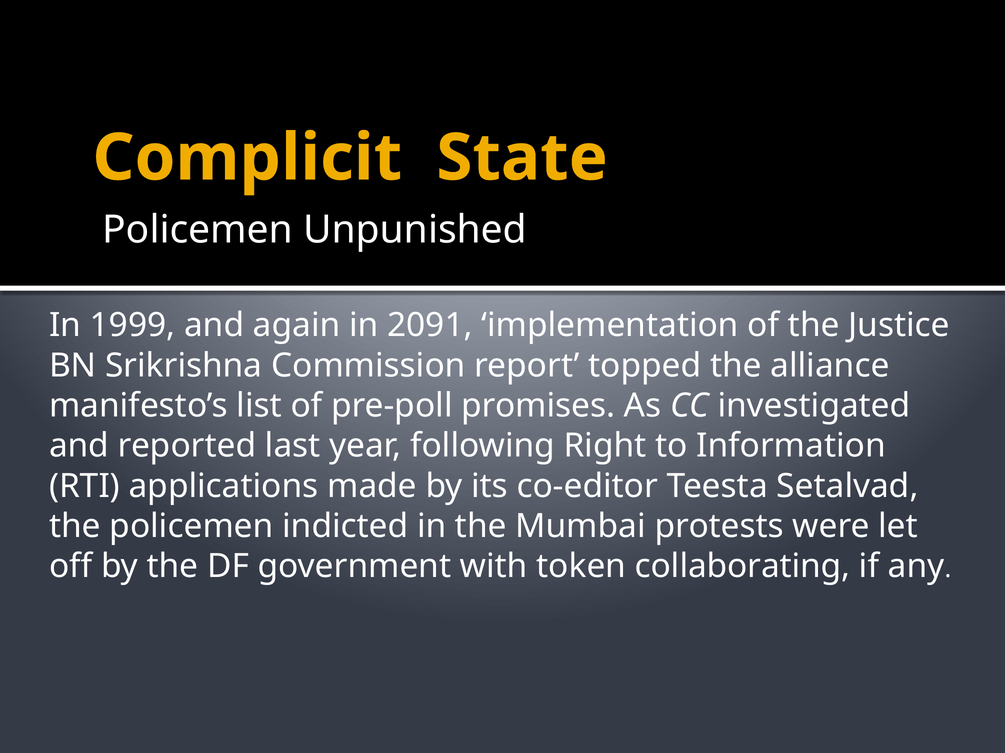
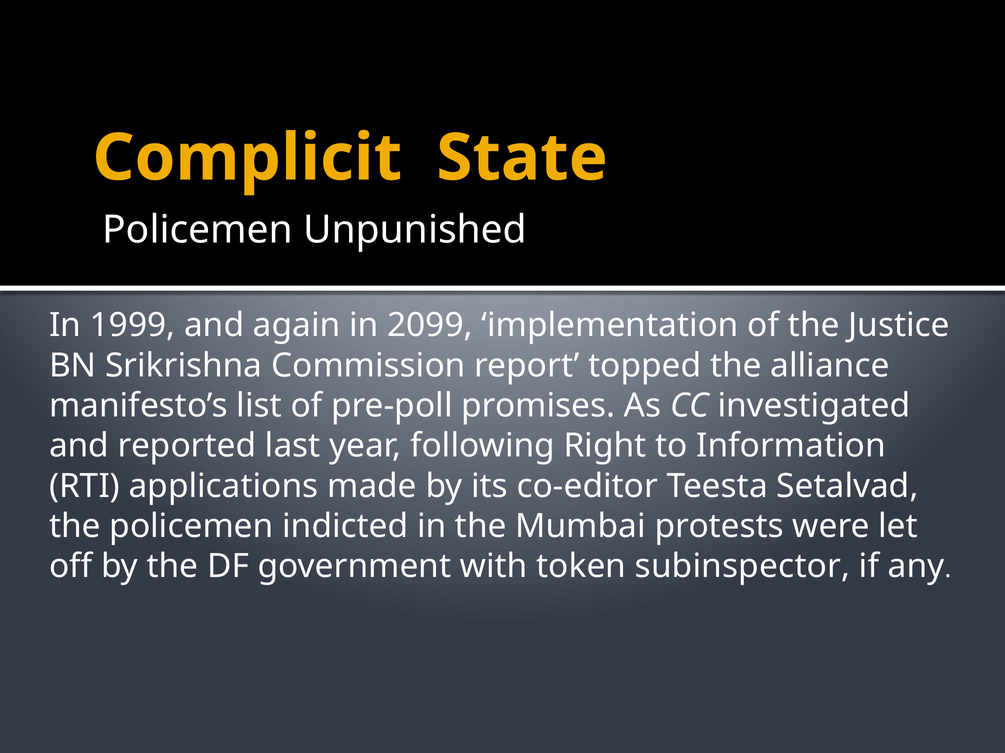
2091: 2091 -> 2099 (430, 326)
collaborating: collaborating -> subinspector (742, 567)
